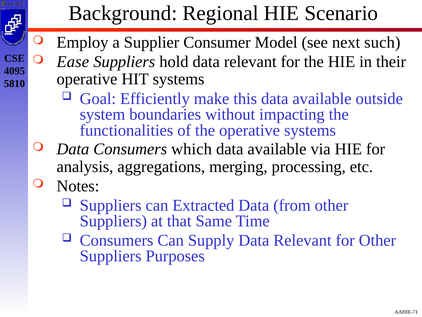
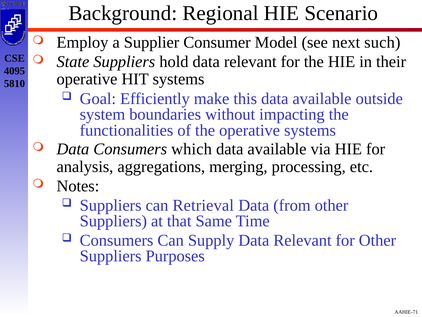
Ease: Ease -> State (73, 62)
Extracted: Extracted -> Retrieval (203, 205)
